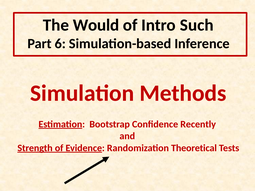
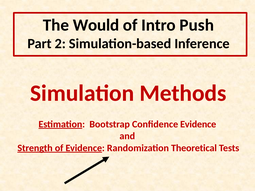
Such: Such -> Push (197, 25)
6: 6 -> 2 (60, 44)
Confidence Recently: Recently -> Evidence (198, 124)
